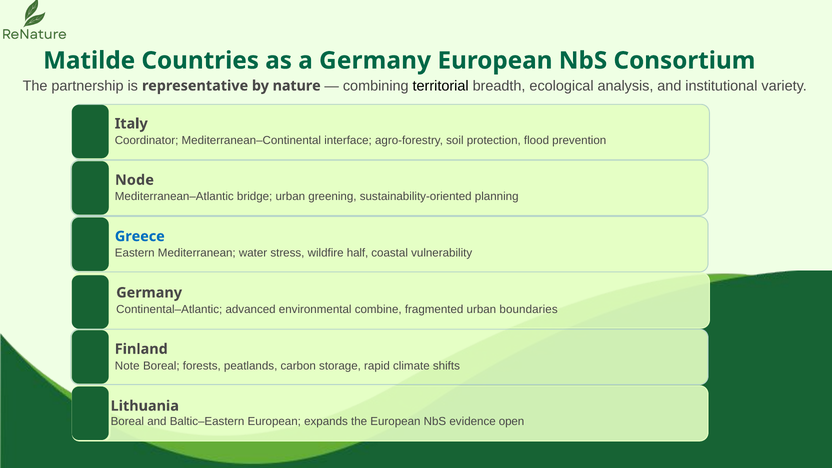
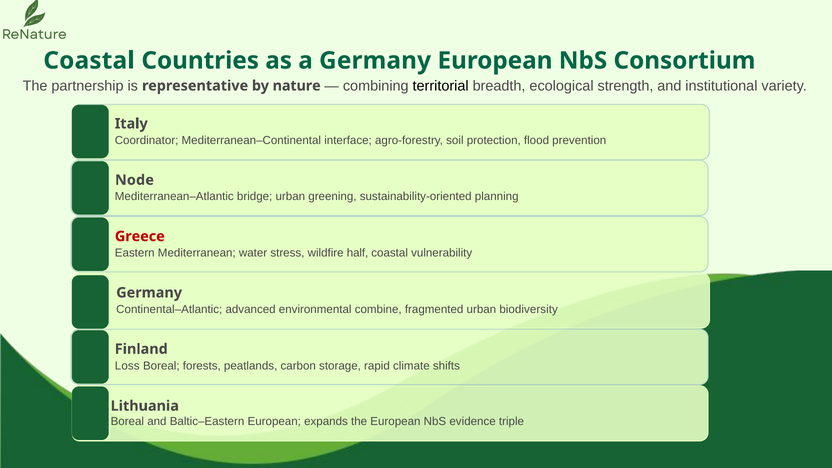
Matilde: Matilde -> Coastal (89, 61)
analysis: analysis -> strength (625, 86)
Greece colour: blue -> red (140, 236)
boundaries: boundaries -> biodiversity (529, 309)
Note: Note -> Loss (127, 366)
open: open -> triple (511, 422)
